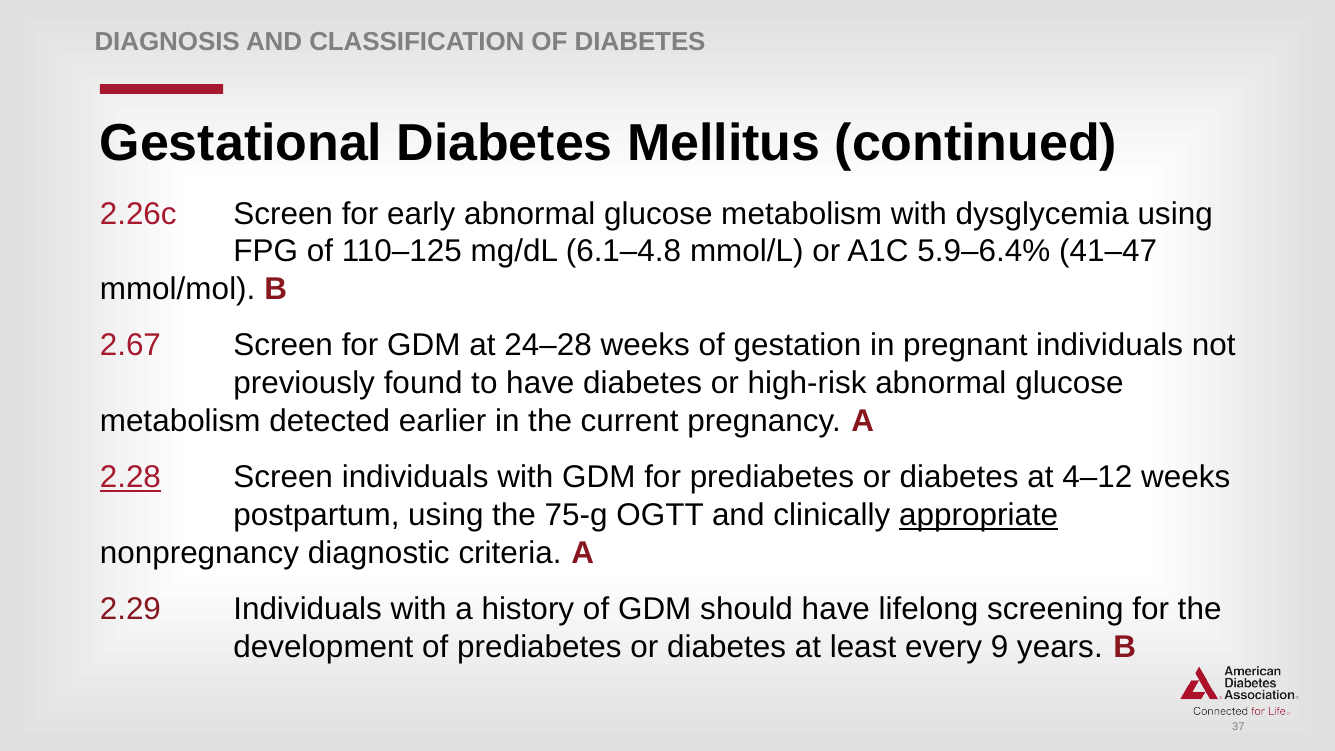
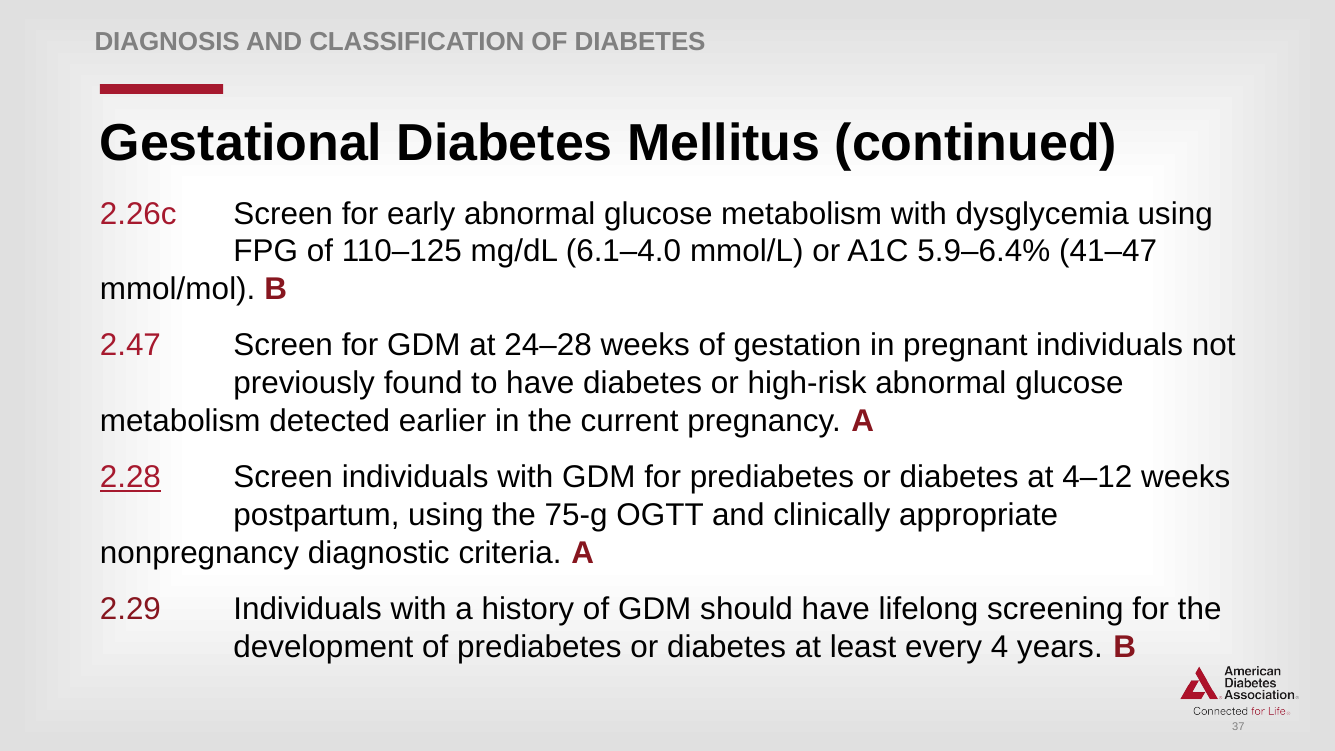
6.1–4.8: 6.1–4.8 -> 6.1–4.0 (623, 251)
2.67: 2.67 -> 2.47 (130, 346)
appropriate underline: present -> none (979, 515)
9: 9 -> 4 (1000, 647)
